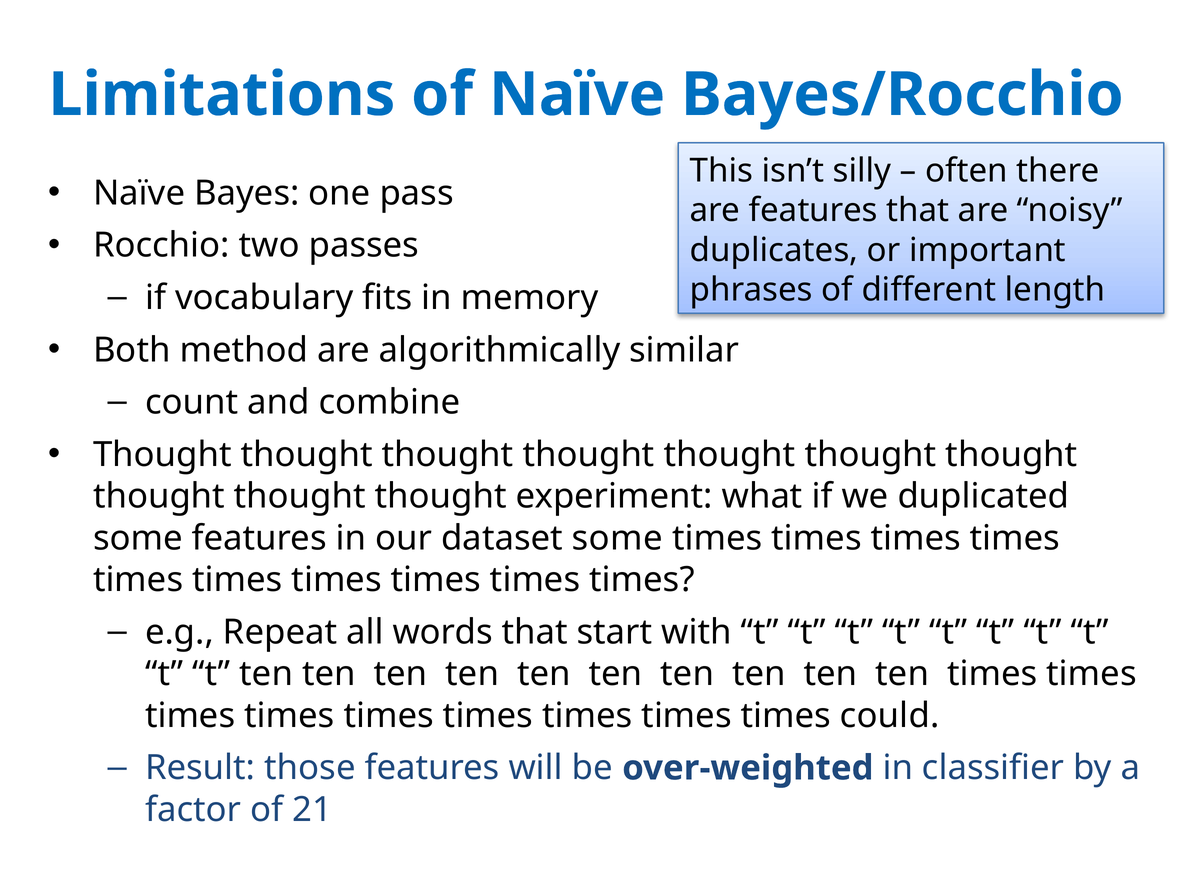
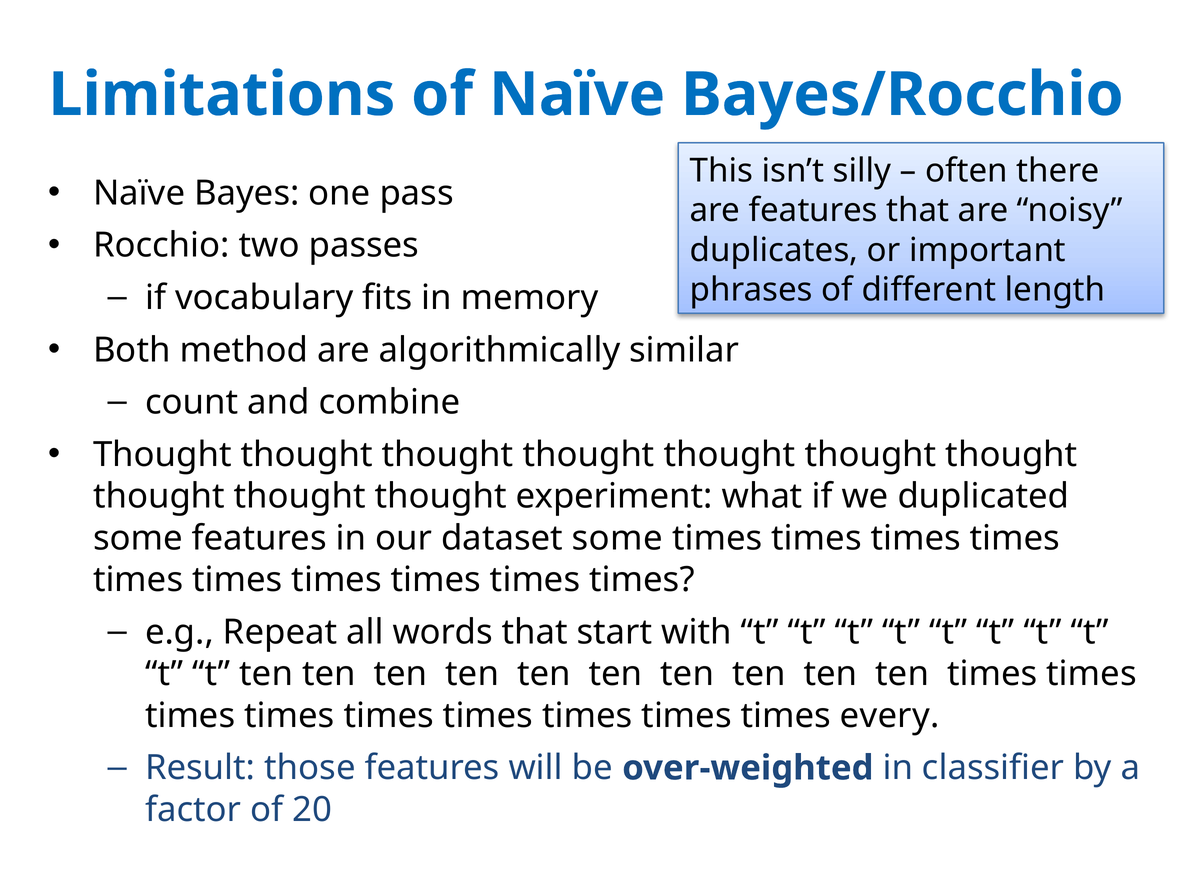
could: could -> every (890, 716)
21: 21 -> 20 (312, 810)
